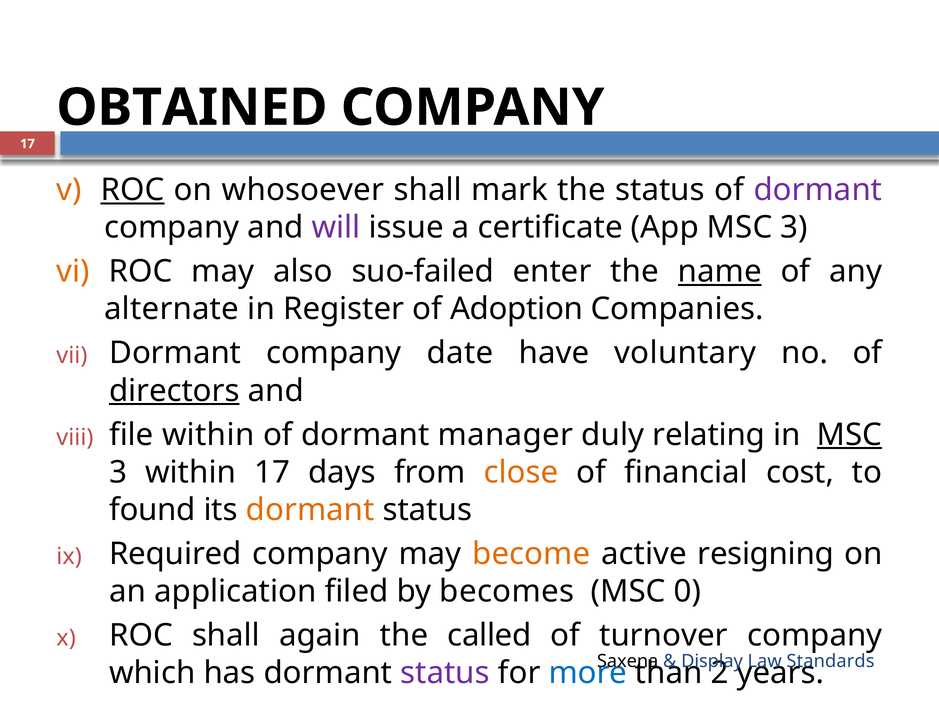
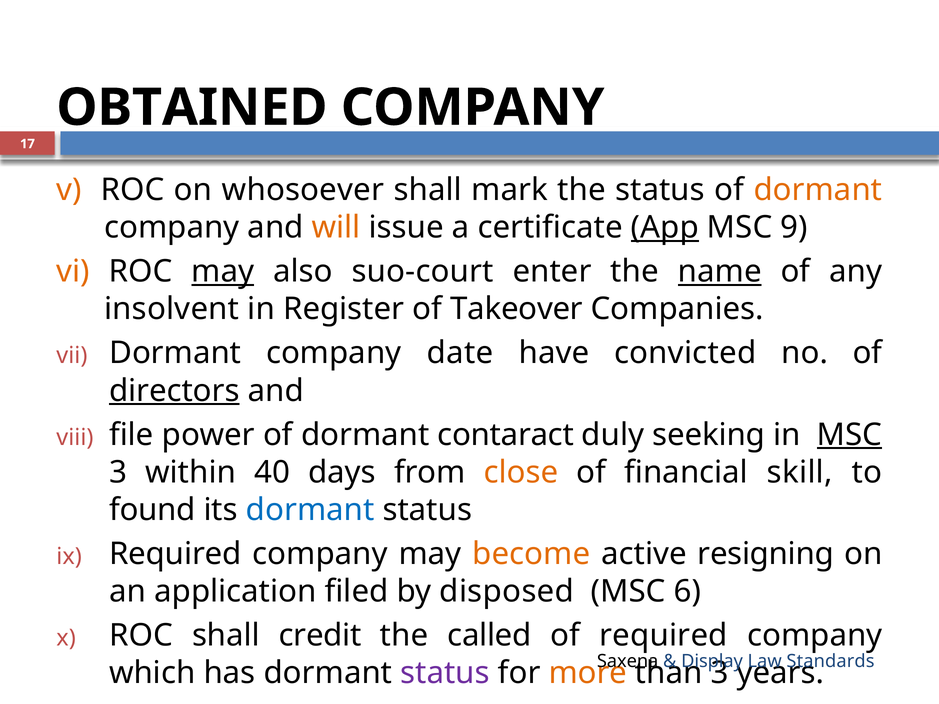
ROC underline: present -> none (133, 190)
dormant colour: purple -> orange (818, 190)
will colour: purple -> orange (336, 228)
App underline: none -> present (665, 228)
3: 3 -> 9 (794, 228)
may underline: none -> present (223, 272)
suo-failed: suo-failed -> suo-court (423, 272)
alternate: alternate -> insolvent (172, 309)
Adoption: Adoption -> Takeover (517, 309)
voluntary: voluntary -> convicted (685, 353)
file within: within -> power (208, 435)
manager: manager -> contaract (506, 435)
relating: relating -> seeking (709, 435)
within 17: 17 -> 40 (272, 472)
cost: cost -> skill (800, 472)
dormant colour: orange -> blue (310, 510)
becomes: becomes -> disposed (507, 592)
0: 0 -> 6 (688, 592)
again: again -> credit (320, 636)
of turnover: turnover -> required (663, 636)
more colour: blue -> orange (588, 673)
2: 2 -> 3 (720, 673)
